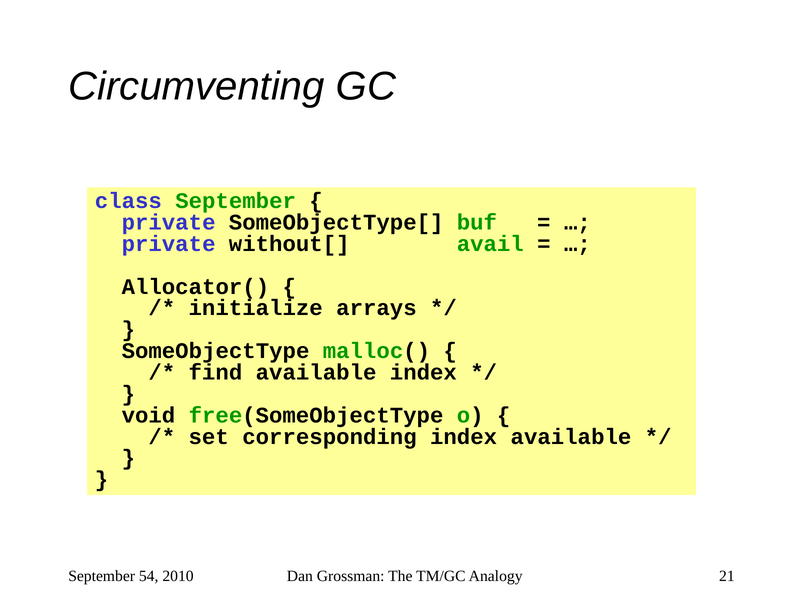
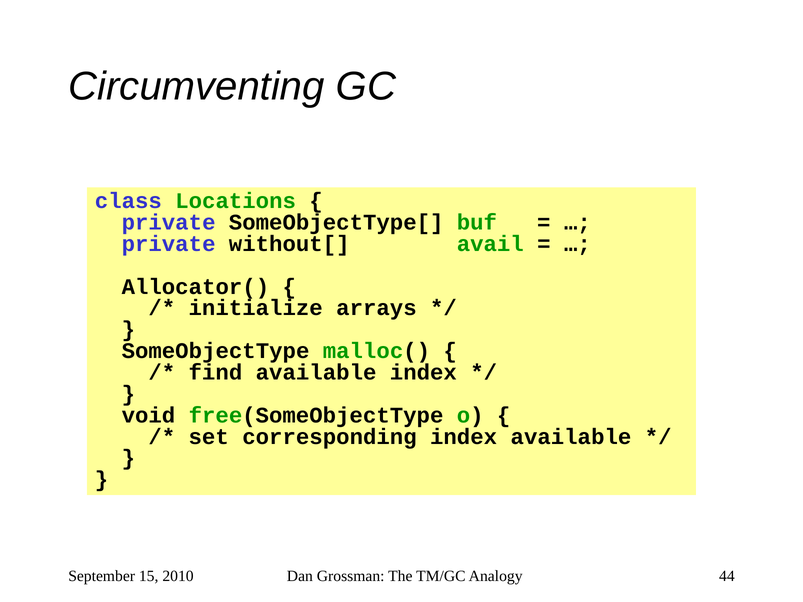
class September: September -> Locations (236, 201)
54: 54 -> 15 (149, 577)
21: 21 -> 44 (727, 577)
